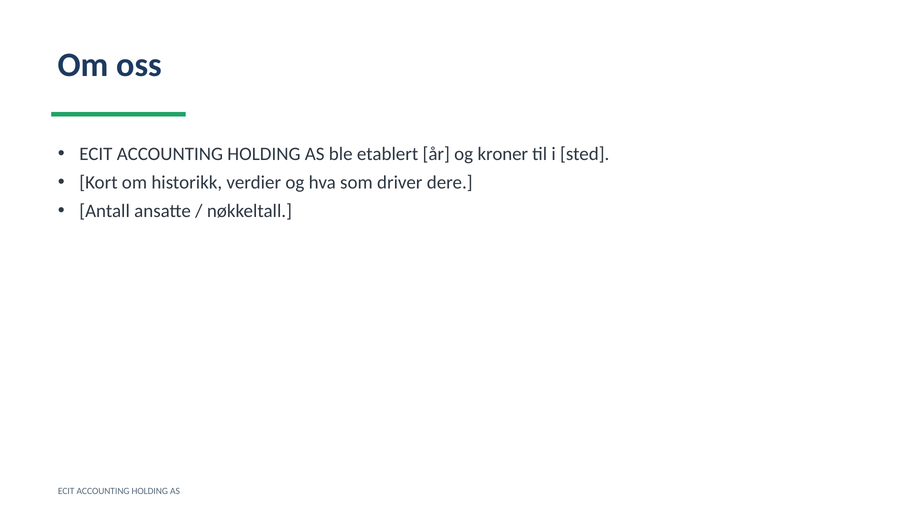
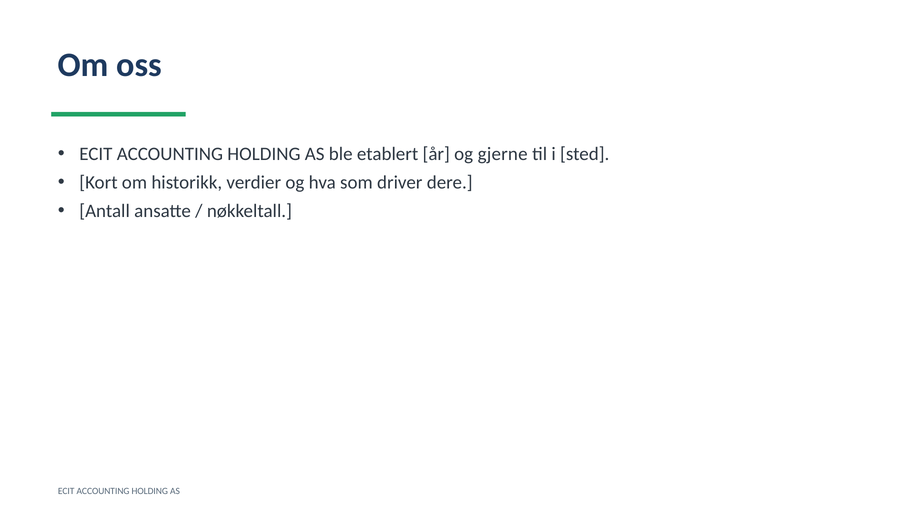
kroner: kroner -> gjerne (503, 154)
